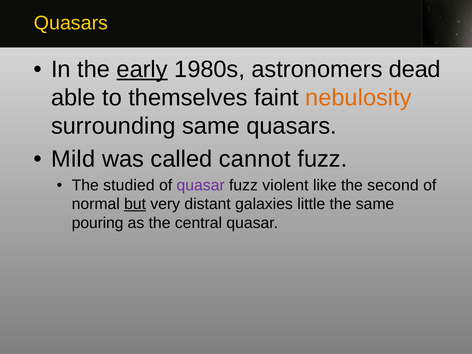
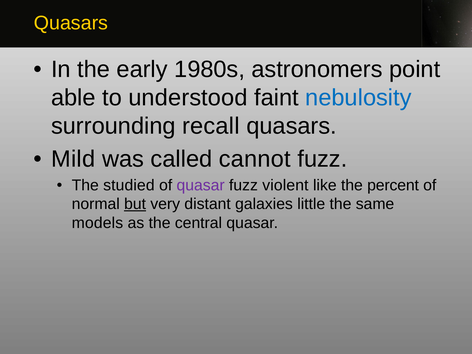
early underline: present -> none (142, 69)
dead: dead -> point (415, 69)
themselves: themselves -> understood (188, 98)
nebulosity colour: orange -> blue (358, 98)
surrounding same: same -> recall (211, 126)
second: second -> percent (393, 185)
pouring: pouring -> models (97, 223)
